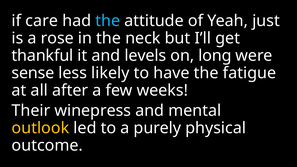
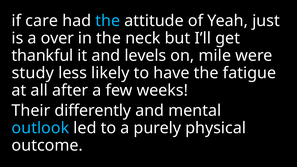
rose: rose -> over (57, 38)
long: long -> mile (215, 56)
sense: sense -> study (33, 73)
winepress: winepress -> differently (93, 111)
outlook colour: yellow -> light blue (40, 128)
